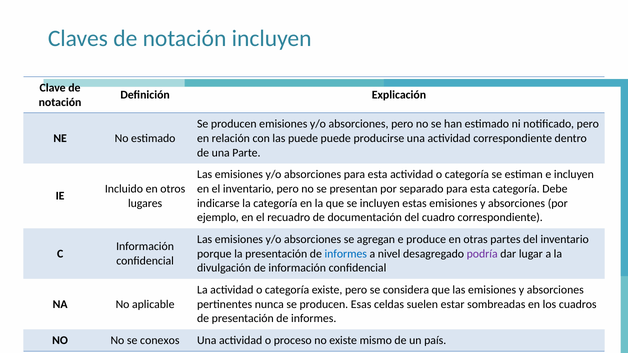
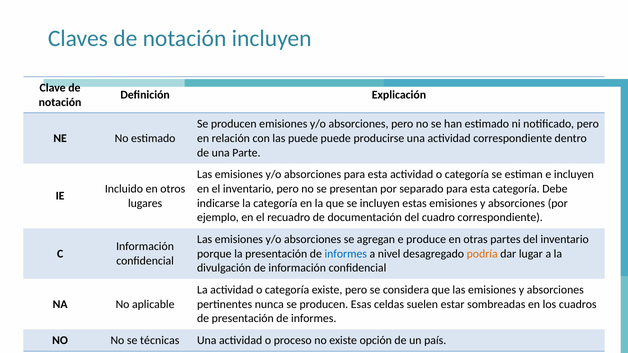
podría colour: purple -> orange (482, 254)
conexos: conexos -> técnicas (160, 341)
mismo: mismo -> opción (376, 341)
